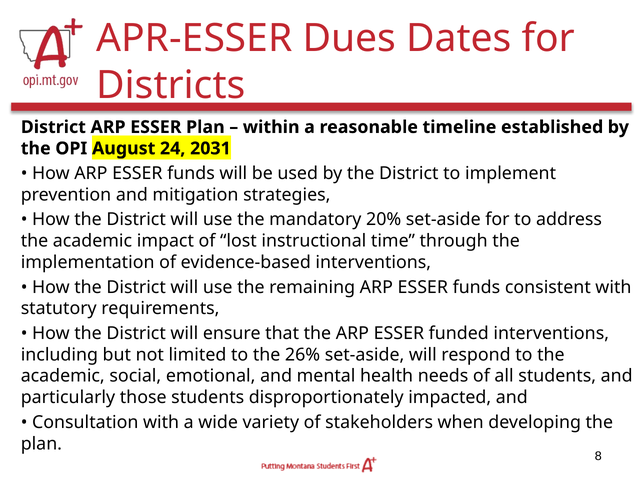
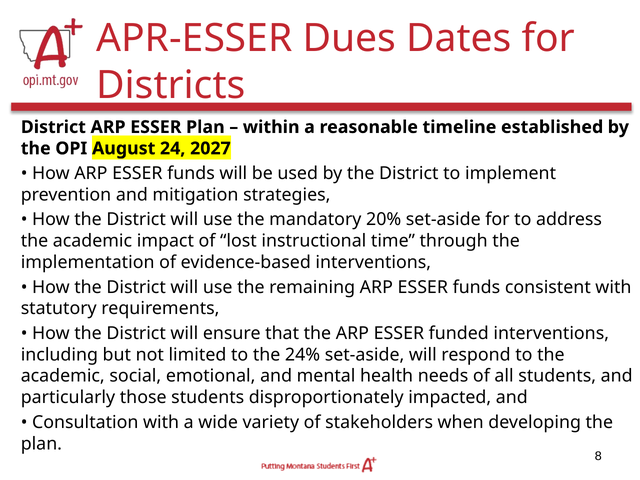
2031: 2031 -> 2027 (210, 148)
26%: 26% -> 24% (303, 355)
